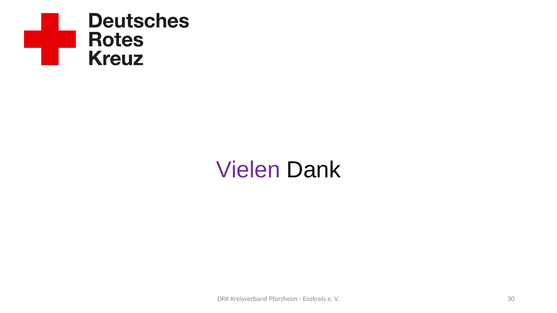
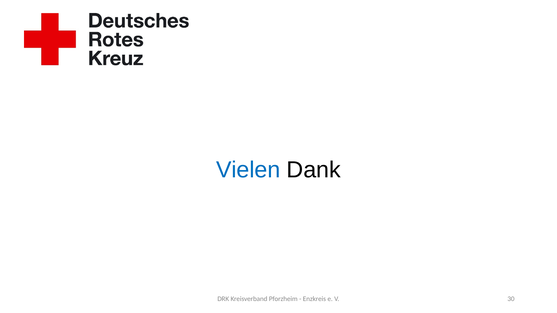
Vielen colour: purple -> blue (248, 170)
